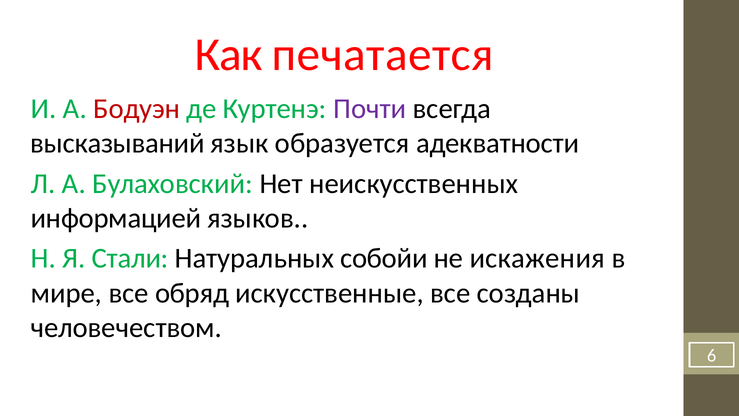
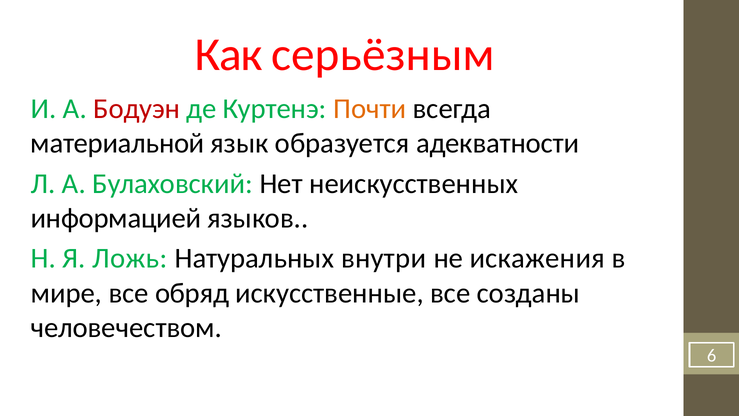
печатается: печатается -> серьёзным (383, 55)
Почти colour: purple -> orange (370, 109)
высказываний: высказываний -> материальной (117, 143)
Стали: Стали -> Ложь (130, 258)
собойи: собойи -> внутри (384, 258)
